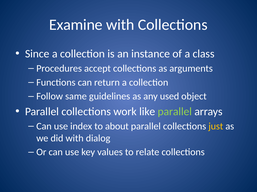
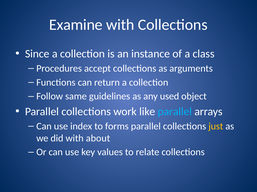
parallel colour: light green -> light blue (175, 112)
about: about -> forms (117, 127)
dialog: dialog -> about (98, 139)
